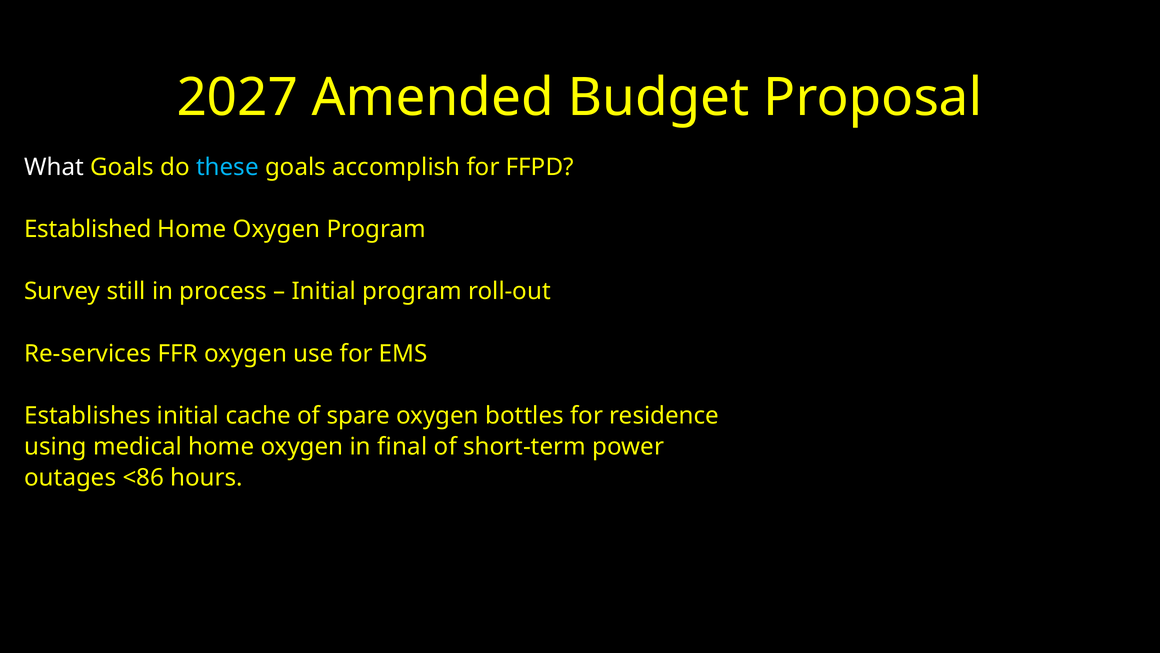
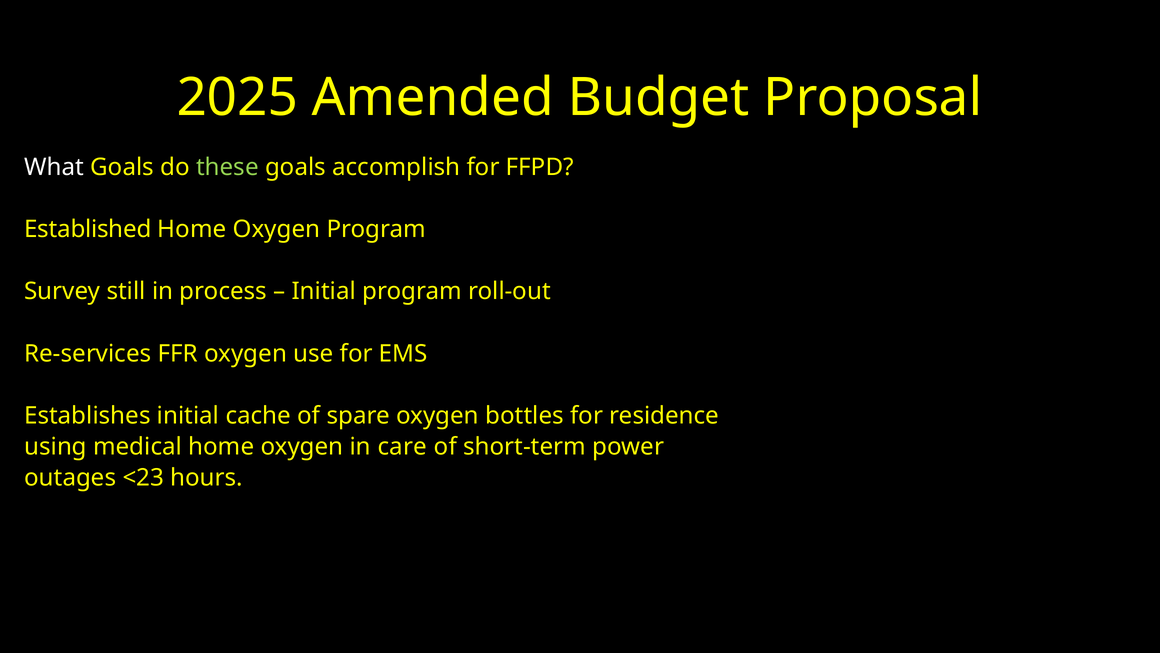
2027: 2027 -> 2025 (237, 97)
these colour: light blue -> light green (227, 167)
final: final -> care (402, 446)
<86: <86 -> <23 (143, 477)
